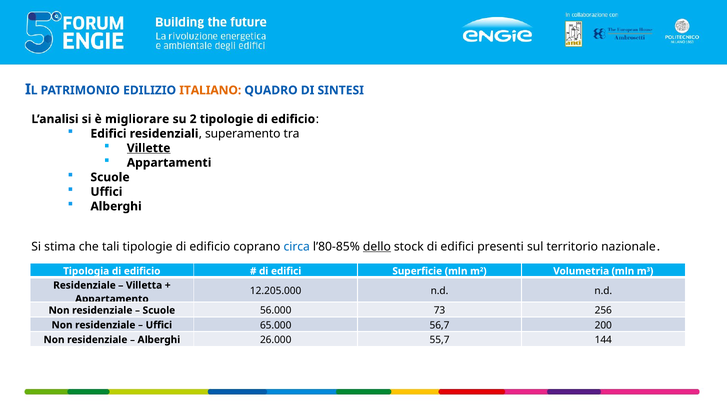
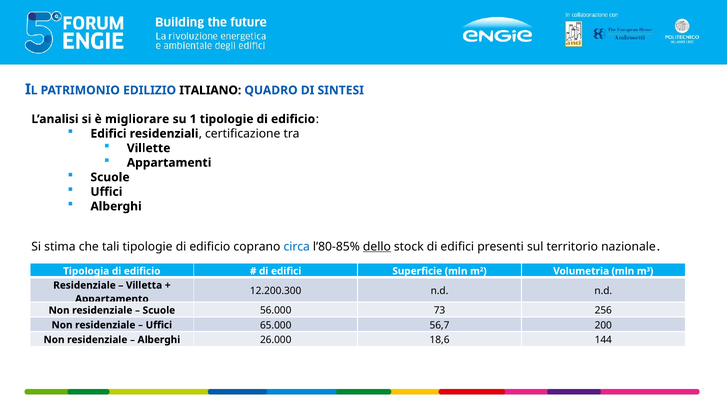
ITALIANO colour: orange -> black (210, 90)
2: 2 -> 1 (193, 119)
superamento: superamento -> certificazione (243, 134)
Villette underline: present -> none (149, 148)
12.205.000: 12.205.000 -> 12.200.300 (276, 291)
55,7: 55,7 -> 18,6 (440, 340)
